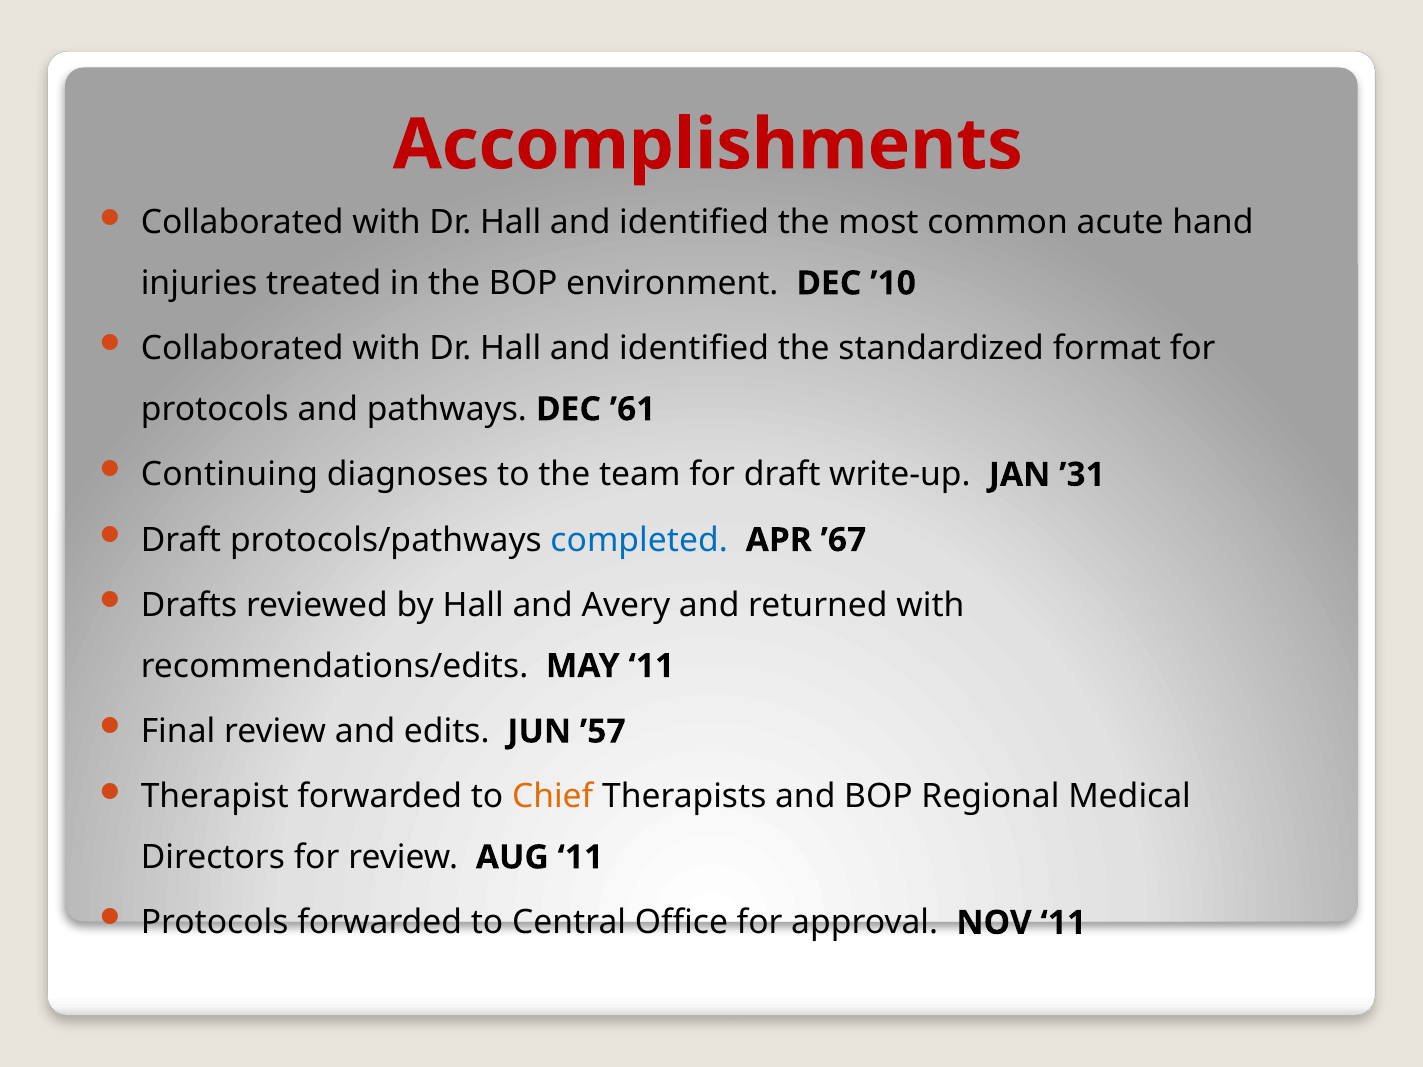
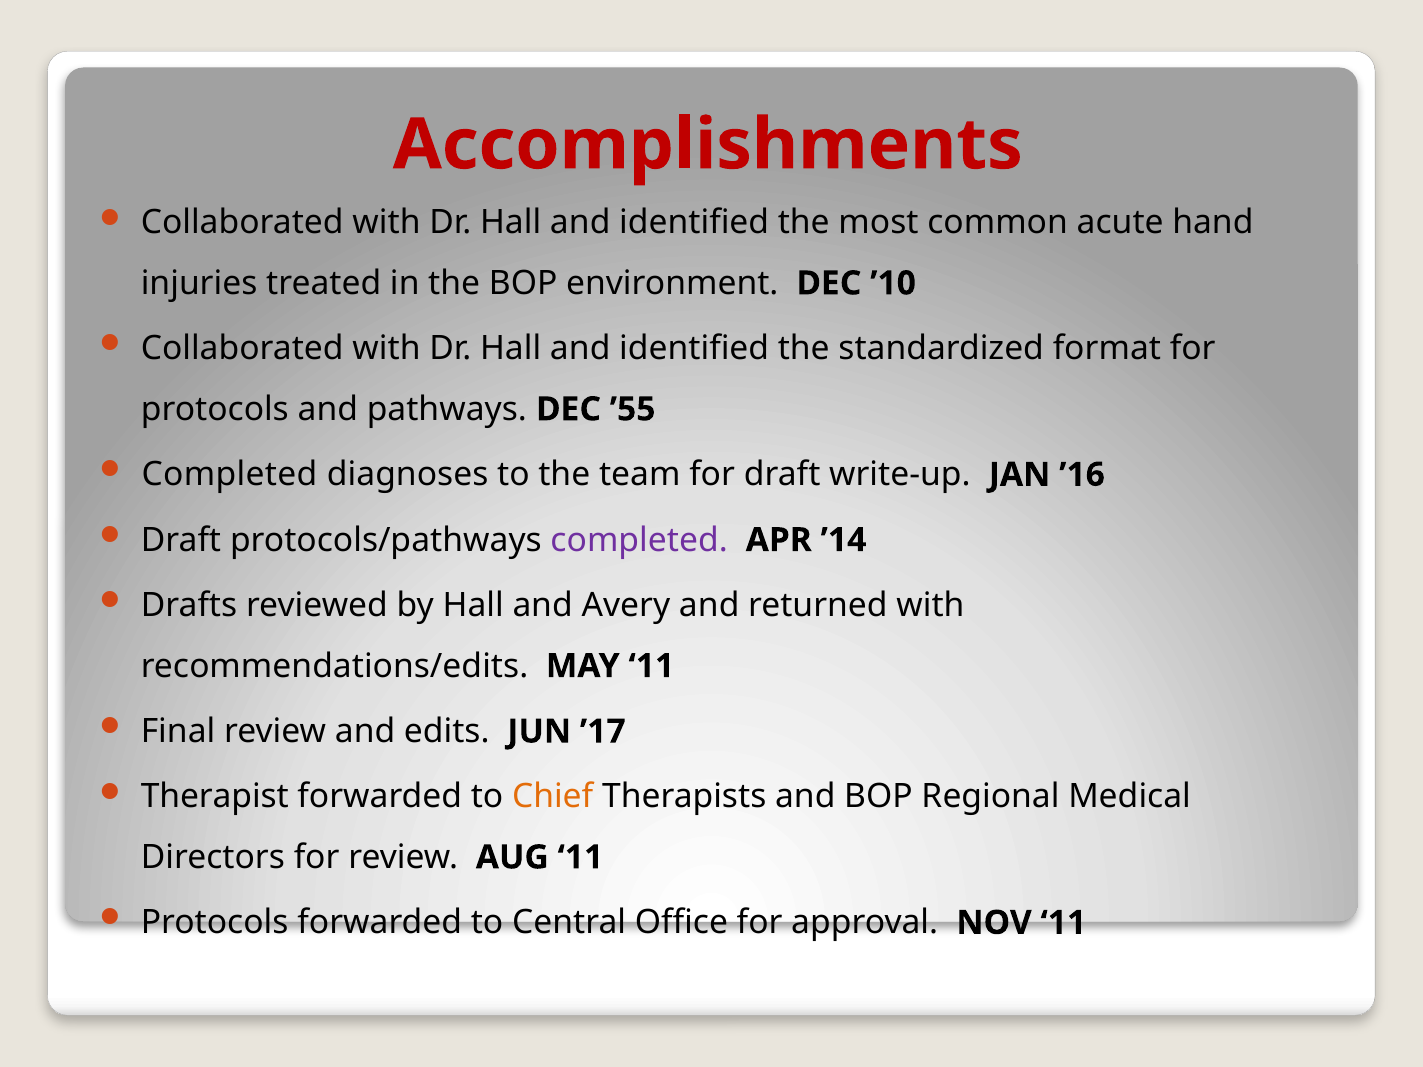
’61: ’61 -> ’55 (633, 409)
Continuing: Continuing -> Completed (229, 475)
’31: ’31 -> ’16 (1082, 475)
completed colour: blue -> purple (639, 540)
’67: ’67 -> ’14 (843, 540)
’57: ’57 -> ’17 (603, 732)
